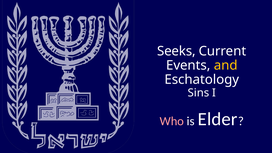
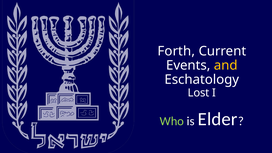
Seeks: Seeks -> Forth (176, 51)
Sins: Sins -> Lost (199, 93)
Who colour: pink -> light green (172, 121)
